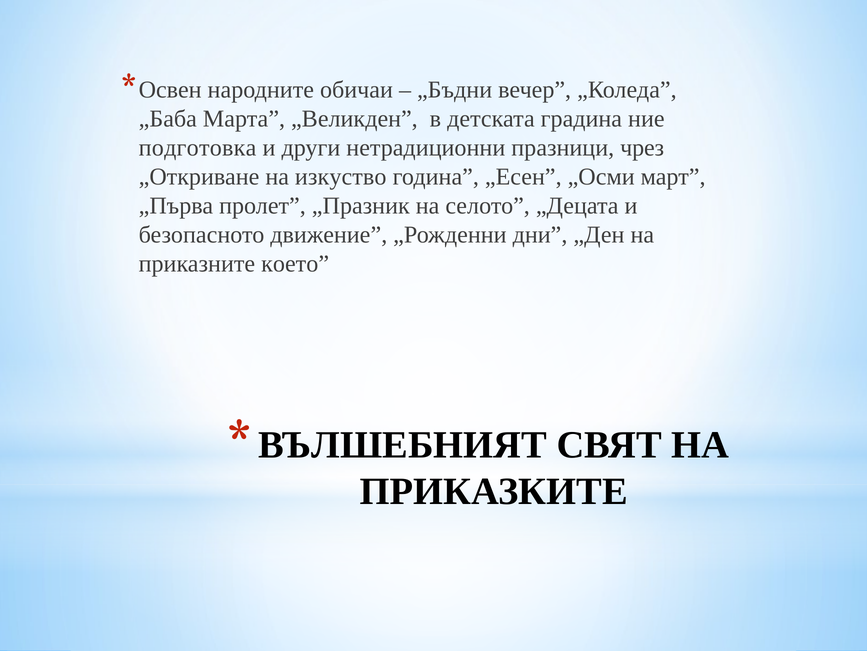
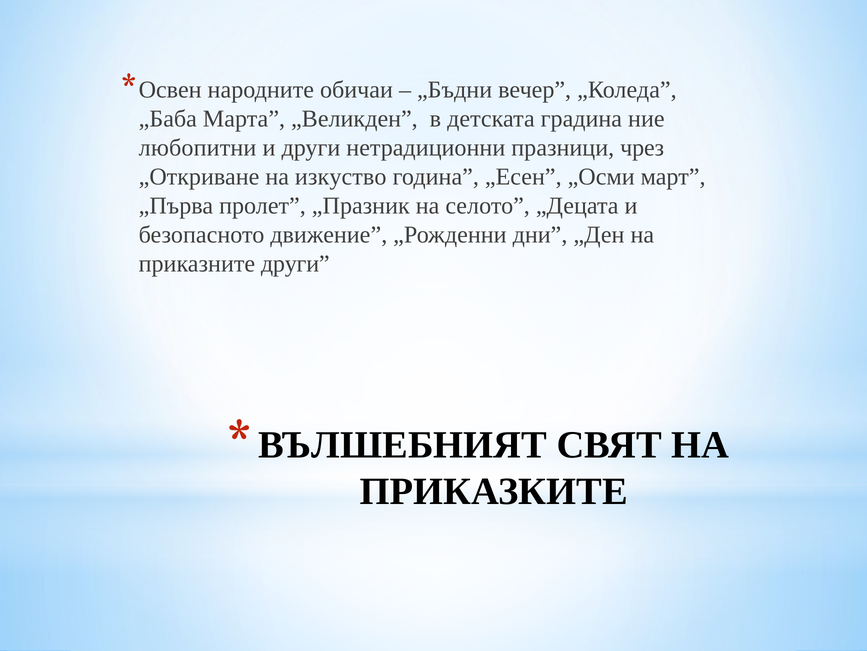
подготовка: подготовка -> любопитни (198, 148)
приказните което: което -> други (295, 264)
